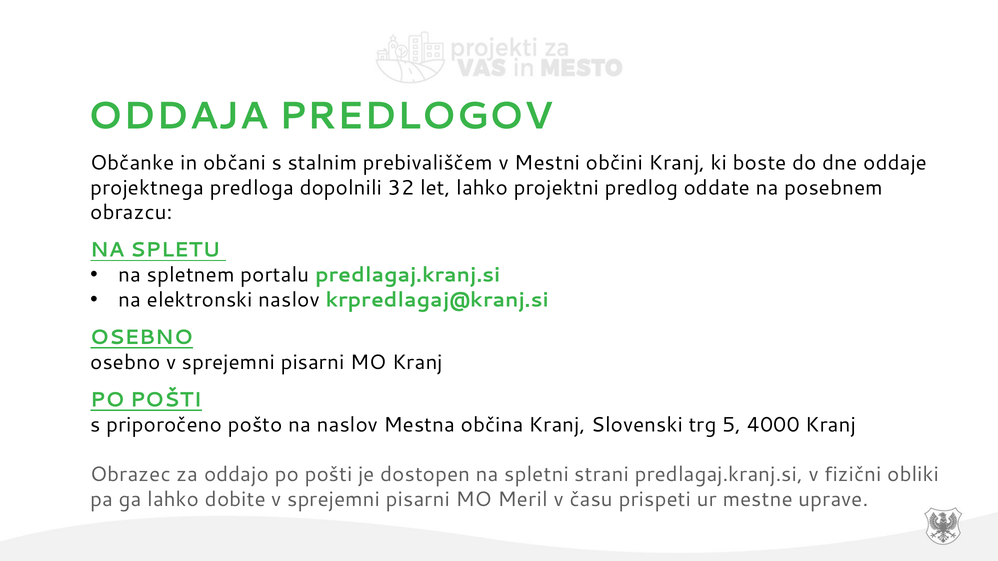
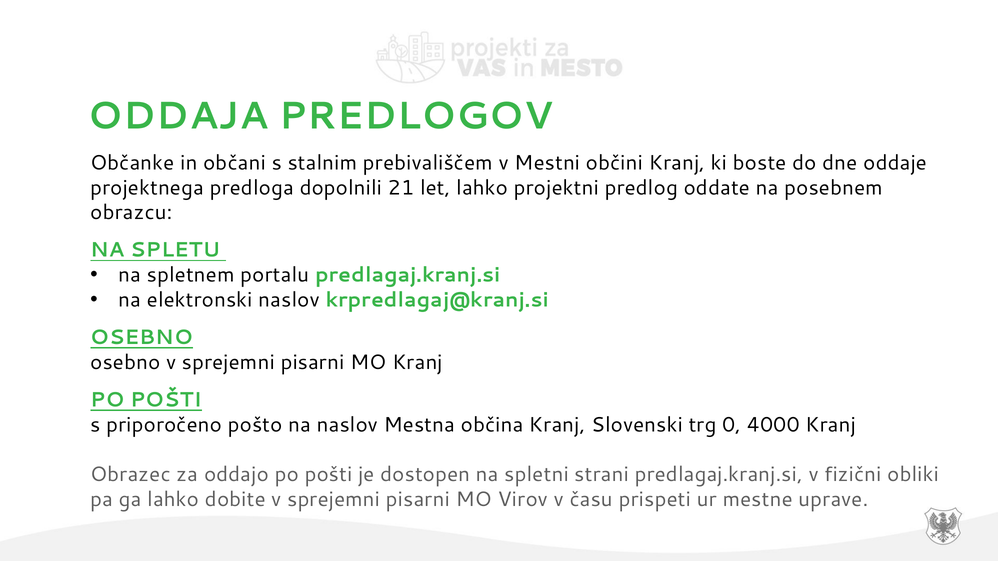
32: 32 -> 21 (401, 188)
5: 5 -> 0 (732, 425)
Meril: Meril -> Virov (523, 500)
